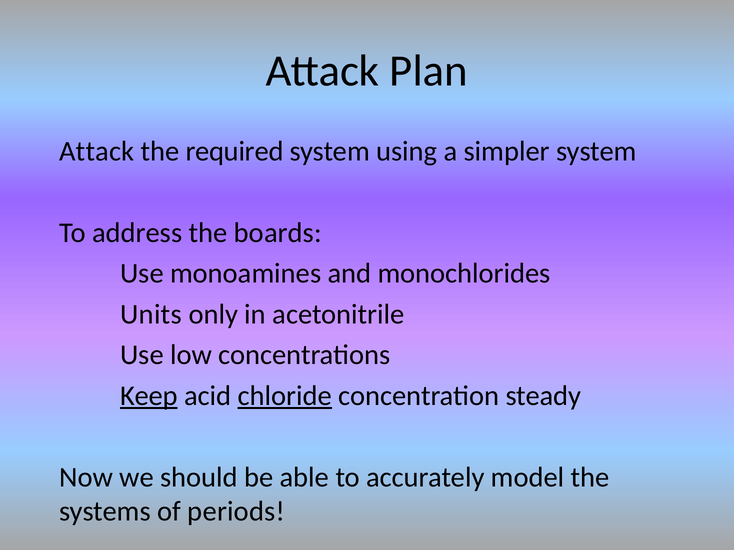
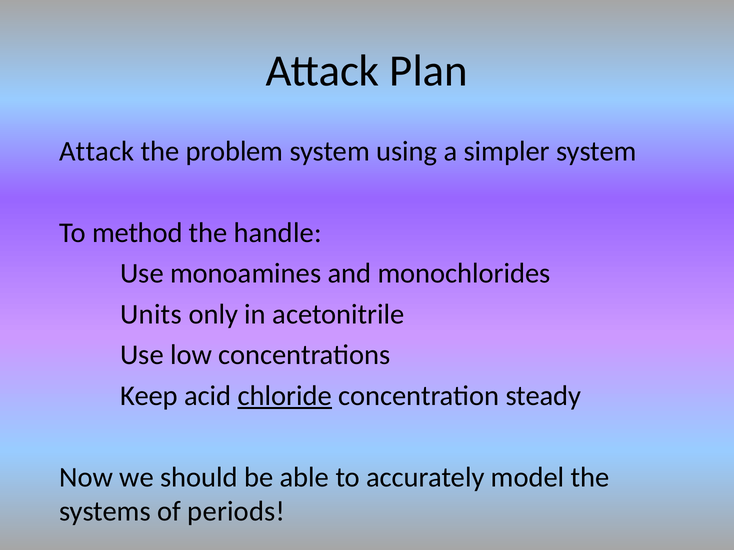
required: required -> problem (235, 151)
address: address -> method (137, 233)
boards: boards -> handle (278, 233)
Keep underline: present -> none (149, 396)
